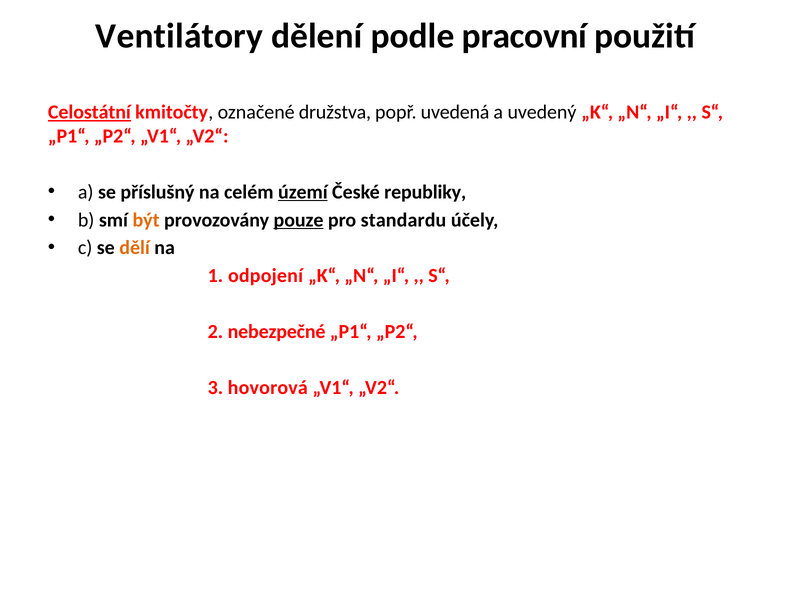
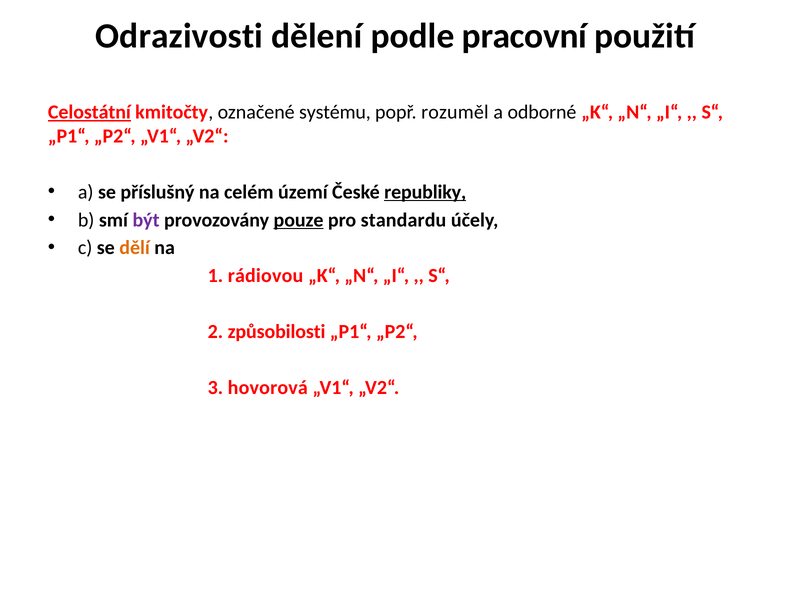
Ventilátory: Ventilátory -> Odrazivosti (179, 36)
družstva: družstva -> systému (335, 112)
uvedená: uvedená -> rozuměl (455, 112)
uvedený: uvedený -> odborné (542, 112)
území underline: present -> none (303, 192)
republiky underline: none -> present (425, 192)
být colour: orange -> purple (146, 220)
odpojení: odpojení -> rádiovou (266, 276)
nebezpečné: nebezpečné -> způsobilosti (277, 332)
